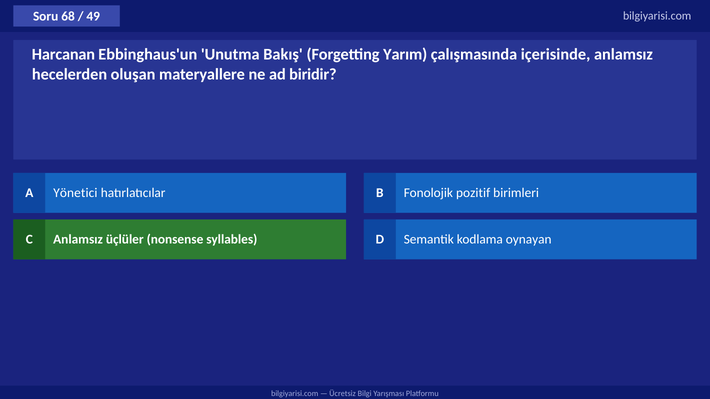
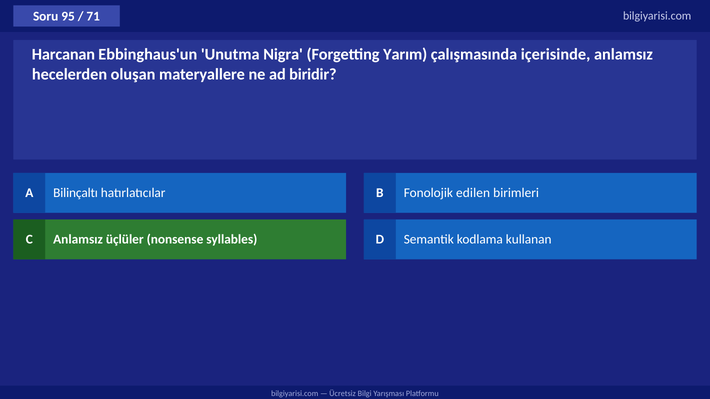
68: 68 -> 95 (68, 16)
49: 49 -> 71 (93, 16)
Bakış: Bakış -> Nigra (283, 55)
Yönetici: Yönetici -> Bilinçaltı (76, 193)
pozitif: pozitif -> edilen (473, 193)
oynayan: oynayan -> kullanan (529, 240)
